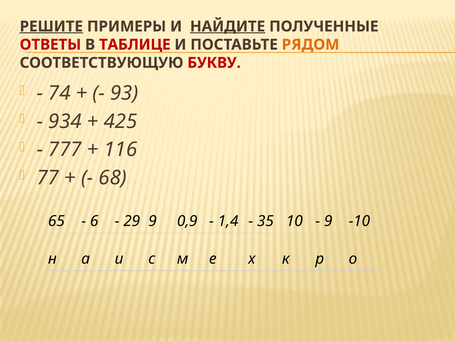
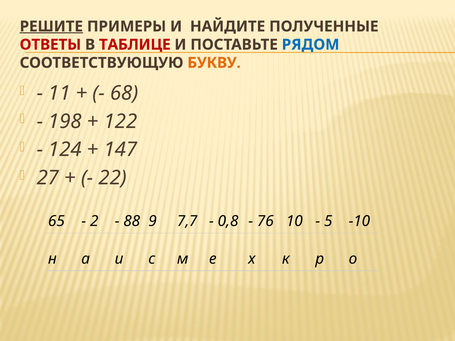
НАЙДИТЕ underline: present -> none (228, 26)
РЯДОМ colour: orange -> blue (311, 45)
БУКВУ colour: red -> orange (214, 63)
74: 74 -> 11 (59, 93)
93: 93 -> 68 (124, 93)
934: 934 -> 198 (65, 121)
425: 425 -> 122 (121, 121)
777: 777 -> 124 (65, 150)
116: 116 -> 147 (121, 150)
77: 77 -> 27 (48, 178)
68: 68 -> 22 (113, 178)
6: 6 -> 2 (94, 221)
29: 29 -> 88 (132, 221)
0,9: 0,9 -> 7,7 (187, 221)
1,4: 1,4 -> 0,8 (228, 221)
35: 35 -> 76 (266, 221)
9: 9 -> 5 (328, 221)
